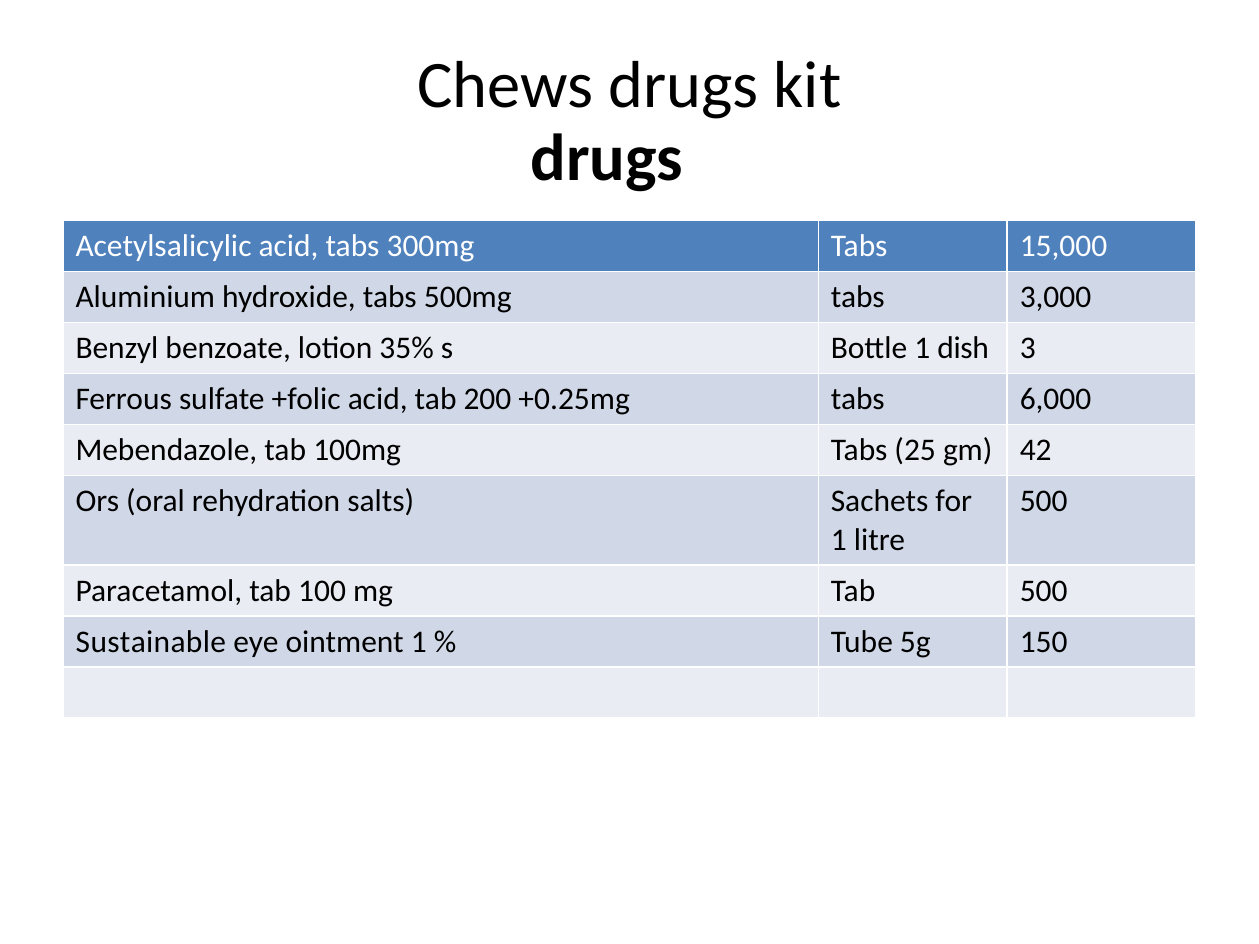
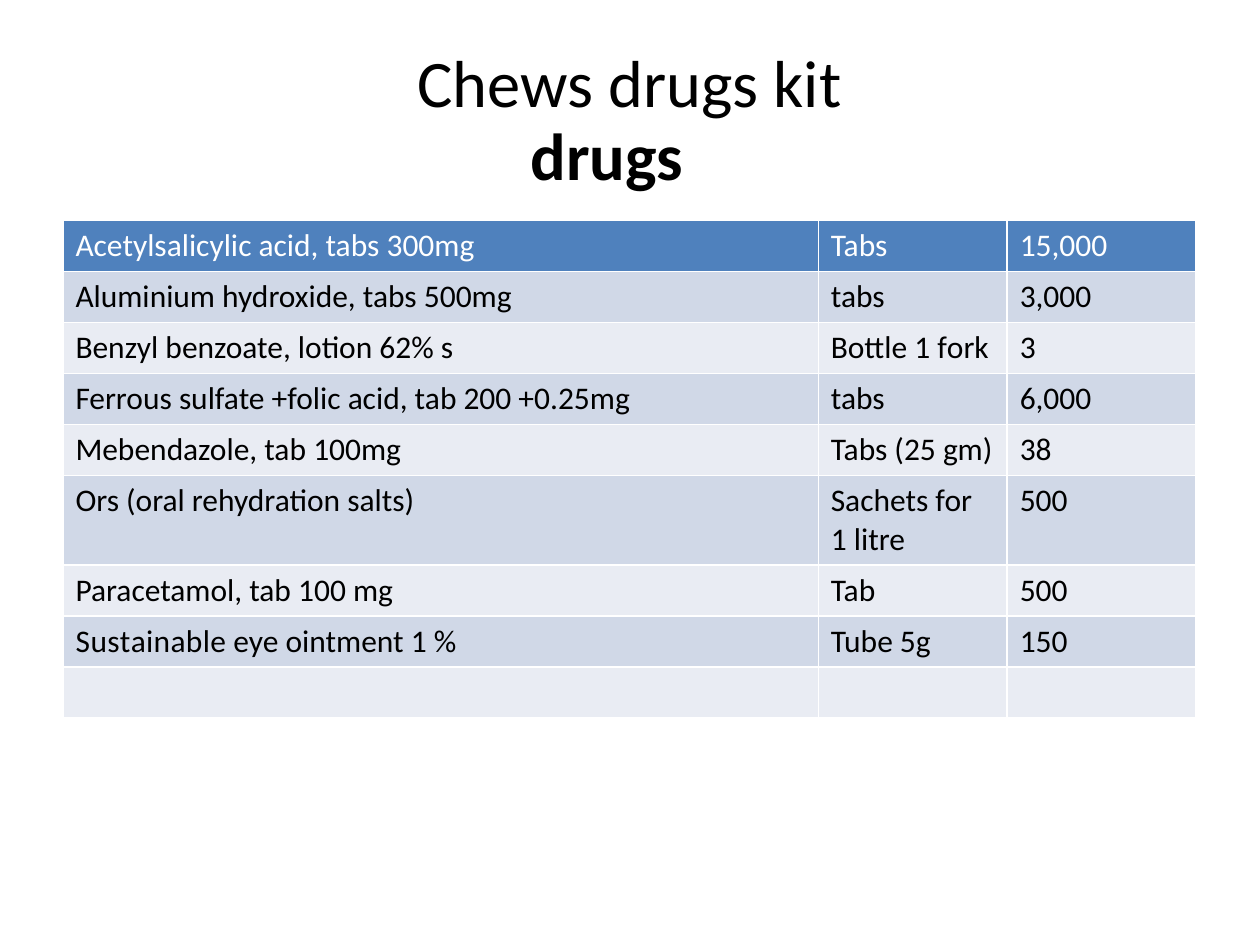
35%: 35% -> 62% (407, 348)
dish: dish -> fork (963, 348)
42: 42 -> 38 (1036, 450)
